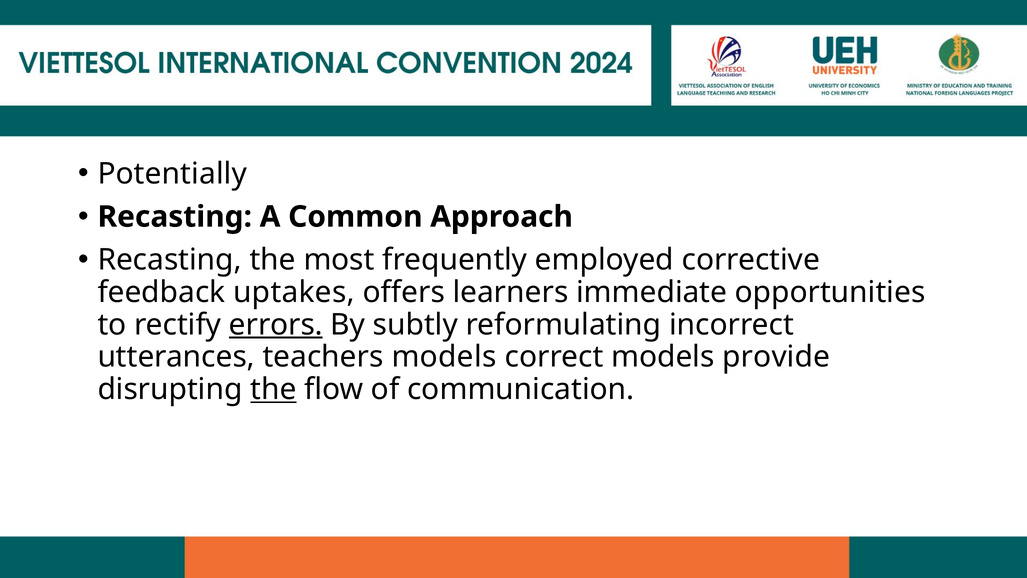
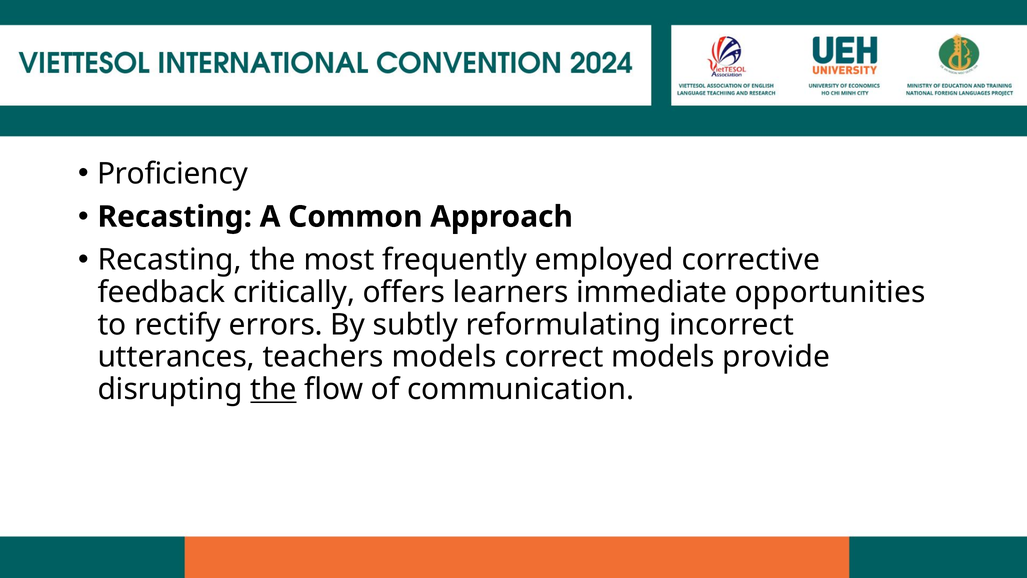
Potentially: Potentially -> Proficiency (173, 174)
uptakes: uptakes -> critically (294, 292)
errors underline: present -> none (276, 324)
